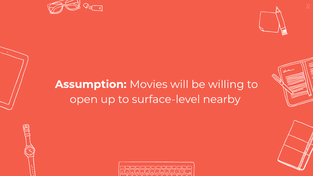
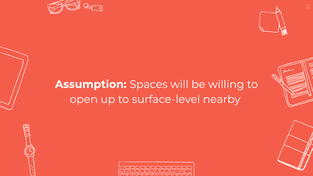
Movies: Movies -> Spaces (149, 84)
